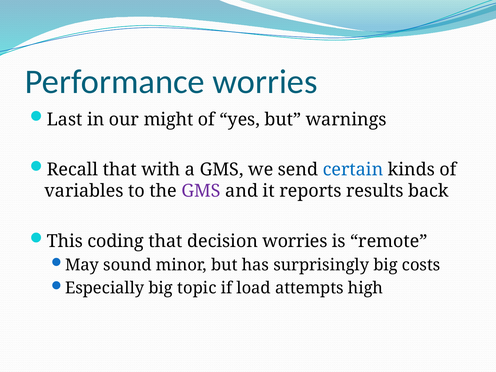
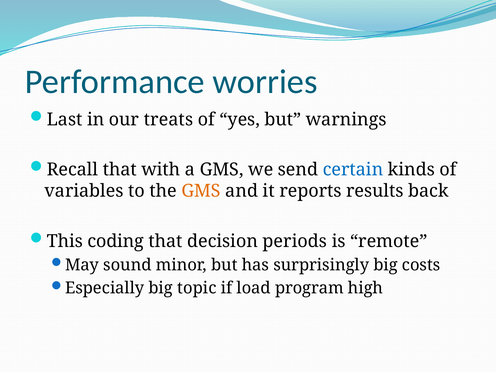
might: might -> treats (168, 119)
GMS colour: purple -> orange (201, 191)
decision worries: worries -> periods (295, 241)
attempts: attempts -> program (309, 288)
